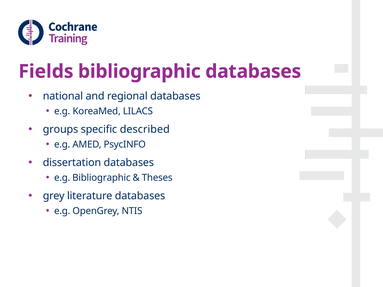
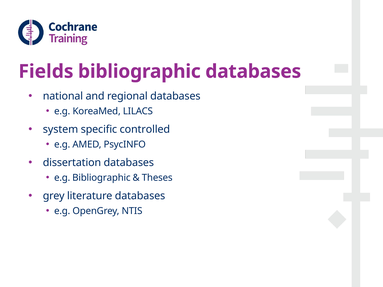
groups: groups -> system (61, 130)
described: described -> controlled (145, 130)
